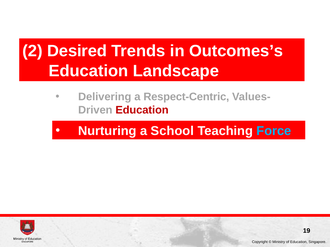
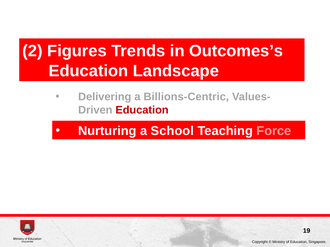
Desired: Desired -> Figures (77, 51)
Respect-Centric: Respect-Centric -> Billions-Centric (186, 97)
Force colour: light blue -> pink (274, 131)
